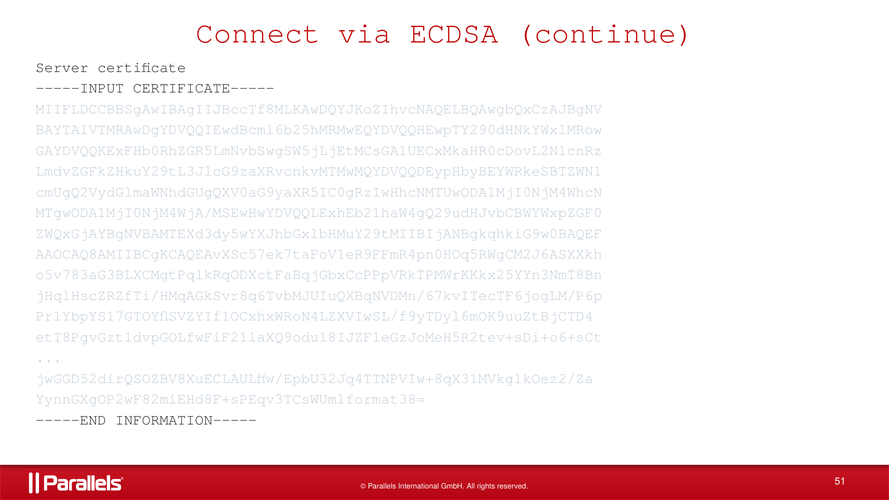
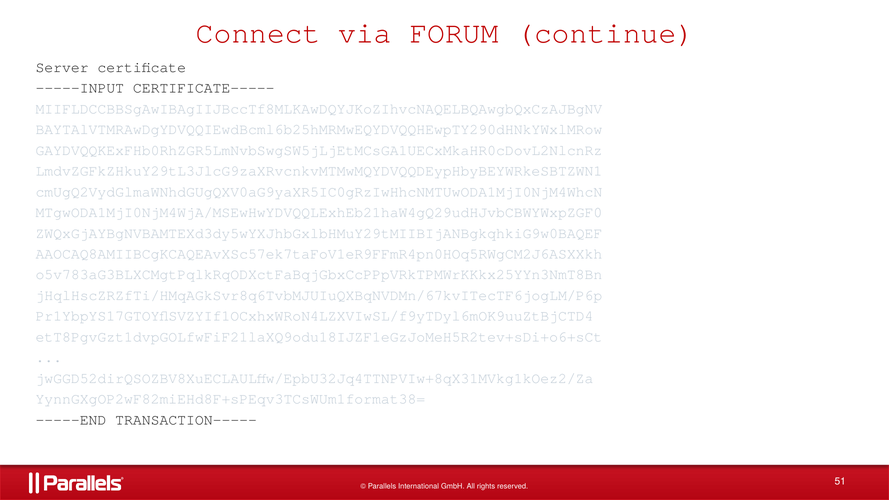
ECDSA: ECDSA -> FORUM (454, 33)
INFORMATION-----: INFORMATION----- -> TRANSACTION----- (186, 420)
